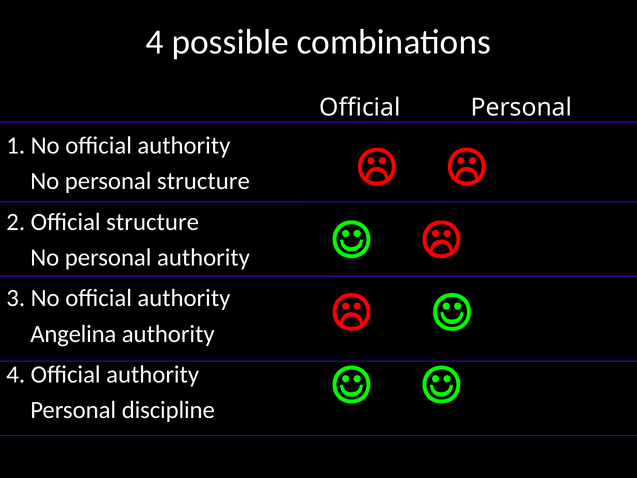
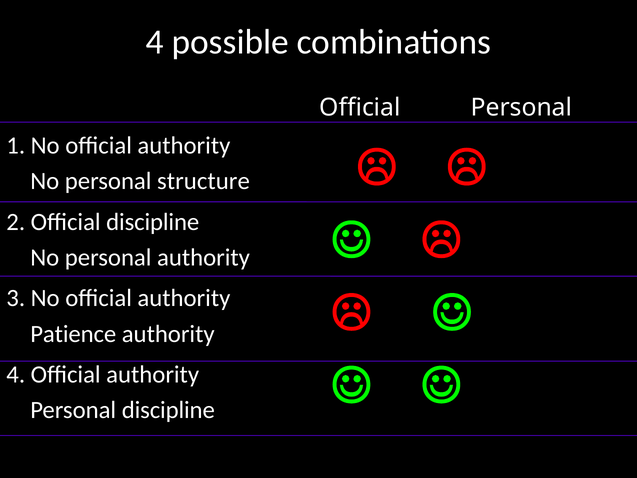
Official structure: structure -> discipline (153, 222)
Angelina: Angelina -> Patience (73, 334)
